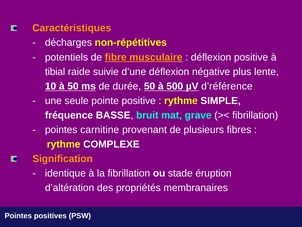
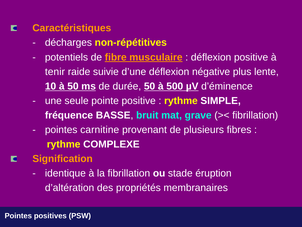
tibial: tibial -> tenir (55, 72)
d’référence: d’référence -> d’éminence (227, 86)
